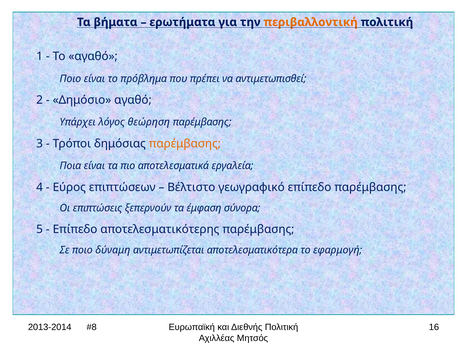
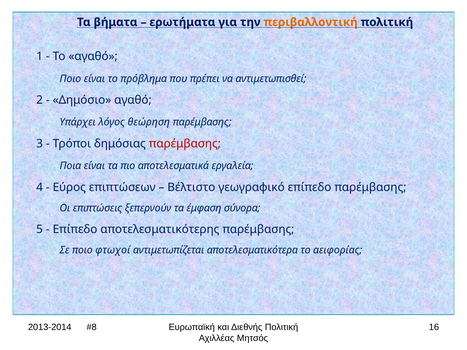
παρέμβασης colour: orange -> red (185, 144)
δύναμη: δύναμη -> φτωχοί (113, 250)
εφαρμογή: εφαρμογή -> αειφορίας (338, 250)
